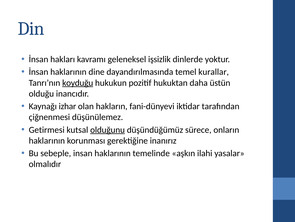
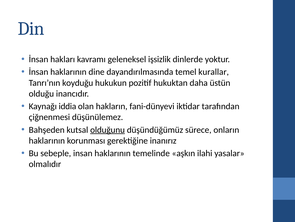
koyduğu underline: present -> none (78, 83)
izhar: izhar -> iddia (67, 106)
Getirmesi: Getirmesi -> Bahşeden (47, 129)
